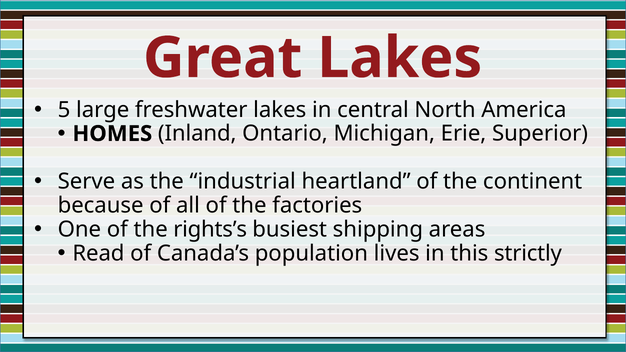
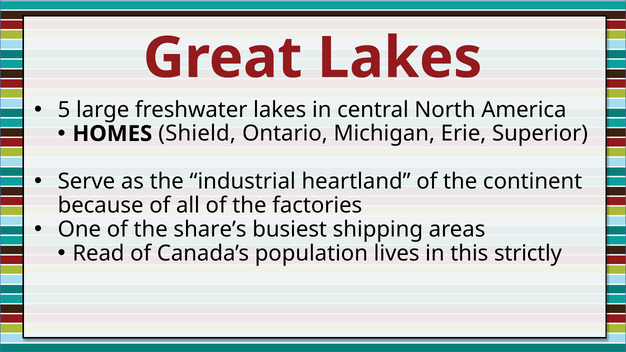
Inland: Inland -> Shield (197, 134)
rights’s: rights’s -> share’s (210, 229)
